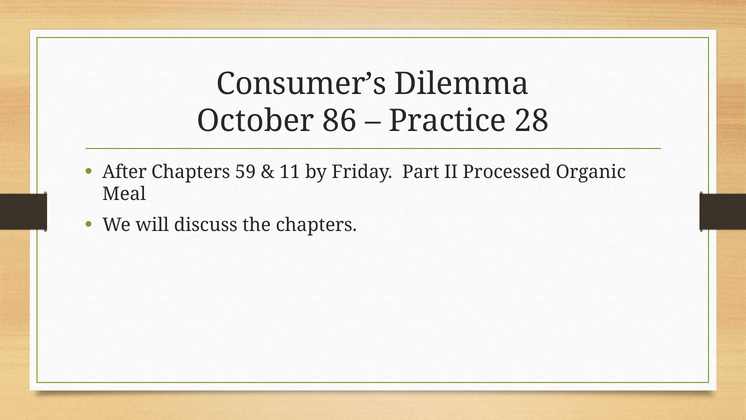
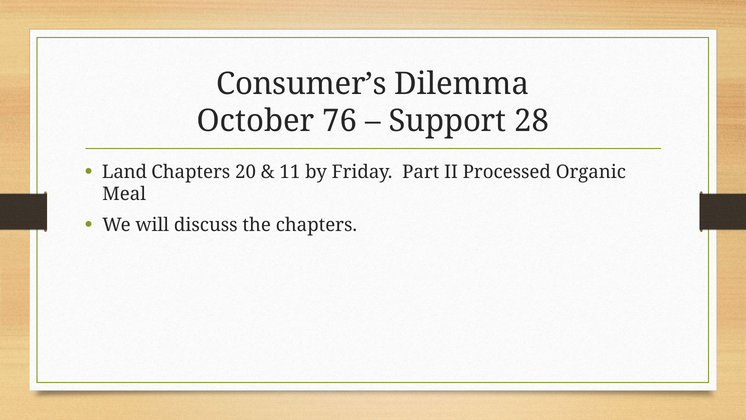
86: 86 -> 76 (340, 121)
Practice: Practice -> Support (447, 121)
After: After -> Land (124, 172)
59: 59 -> 20 (246, 172)
